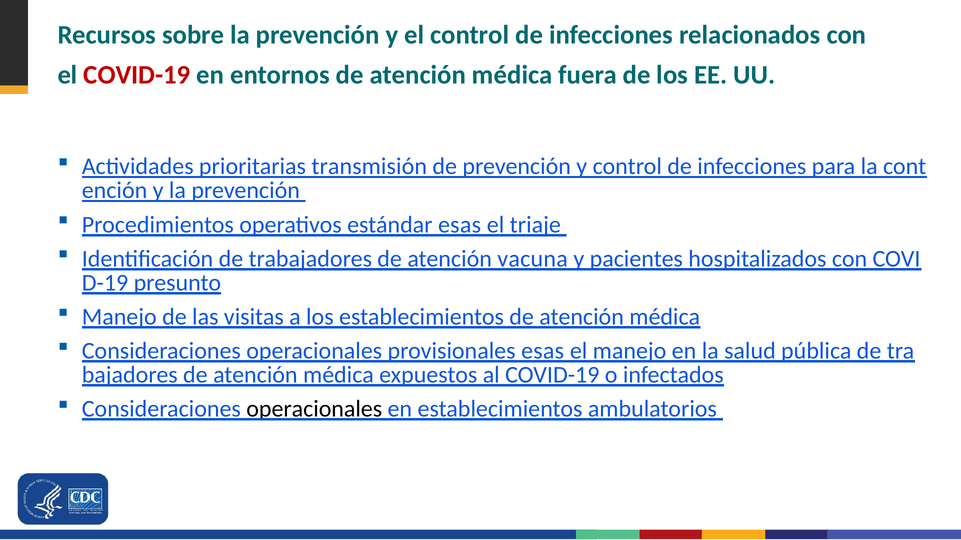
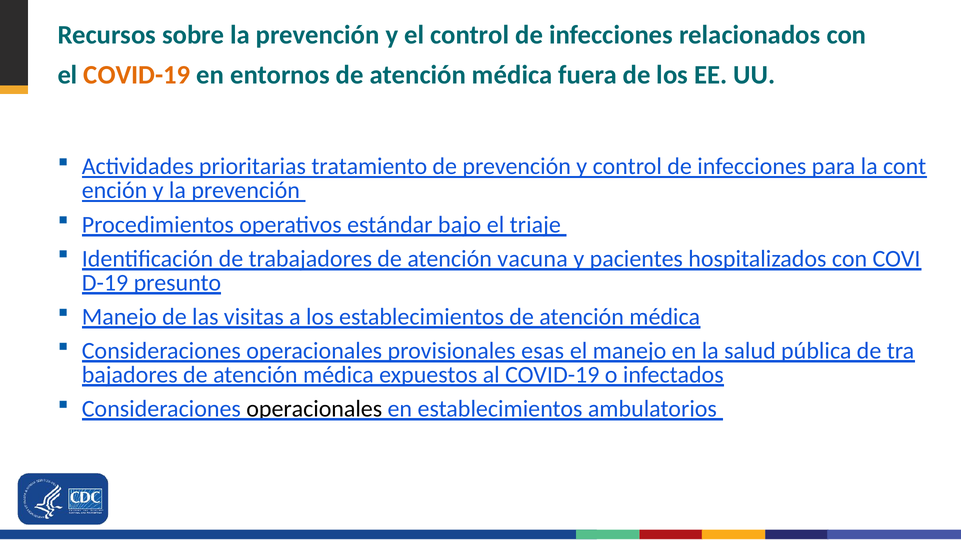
COVID-19 colour: red -> orange (137, 75)
transmisión: transmisión -> tratamiento (369, 167)
estándar esas: esas -> bajo (460, 225)
